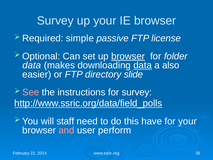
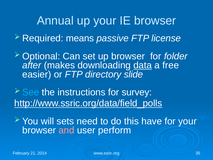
Survey: Survey -> Annual (55, 21)
simple: simple -> means (80, 38)
browser underline: present -> none (128, 56)
data: data -> after (32, 65)
also: also -> free (171, 65)
See colour: pink -> light blue (31, 92)
staff: staff -> sets (65, 121)
